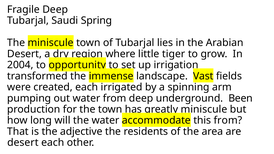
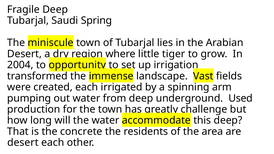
Been: Been -> Used (241, 98)
miniscule: miniscule -> challenge (204, 109)
this from: from -> deep (228, 120)
adjective: adjective -> concrete (81, 132)
